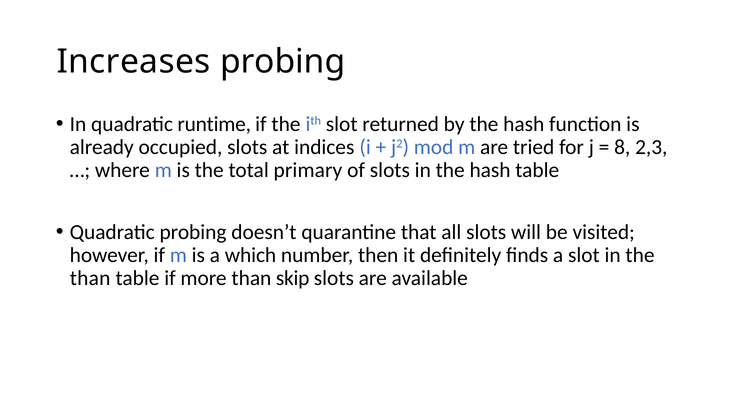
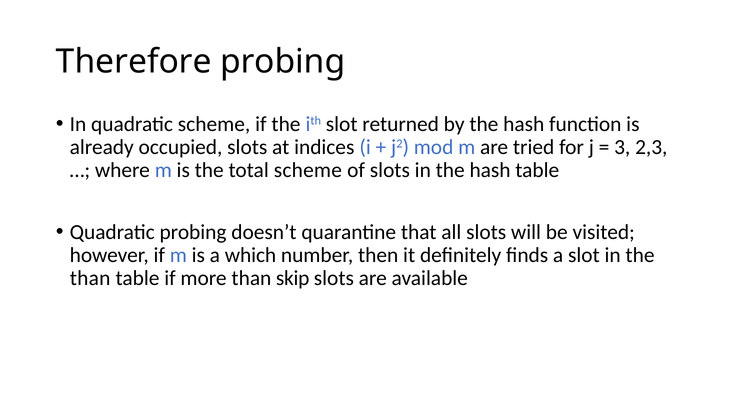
Increases: Increases -> Therefore (134, 62)
quadratic runtime: runtime -> scheme (214, 124)
8: 8 -> 3 (622, 147)
total primary: primary -> scheme (308, 170)
